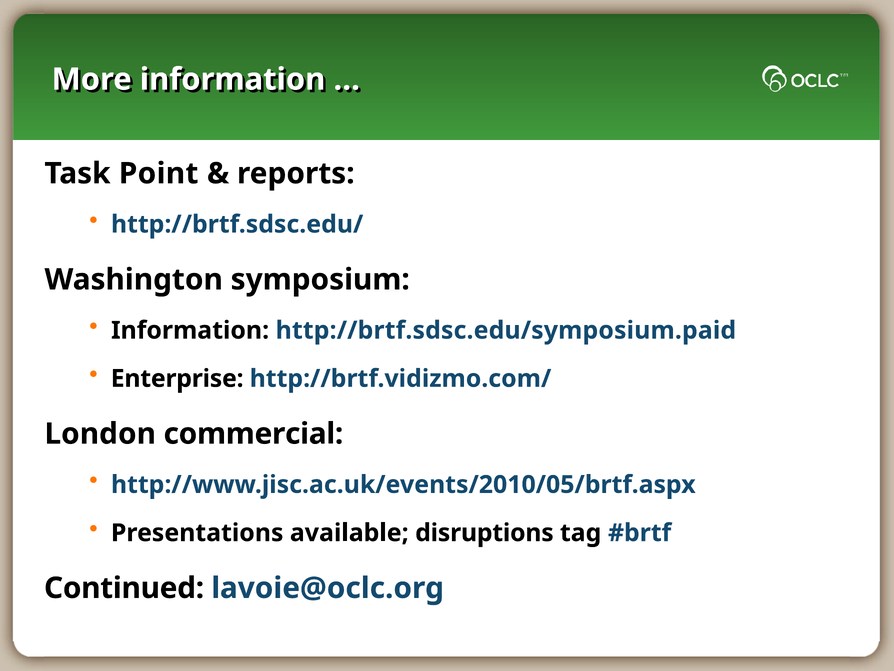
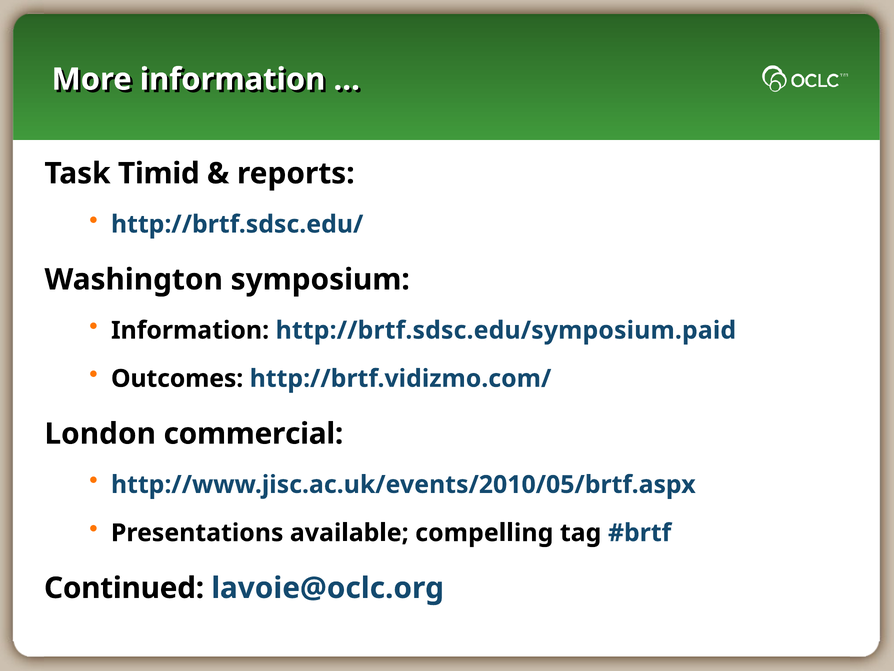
Point: Point -> Timid (159, 173)
Enterprise: Enterprise -> Outcomes (177, 378)
disruptions: disruptions -> compelling (484, 533)
